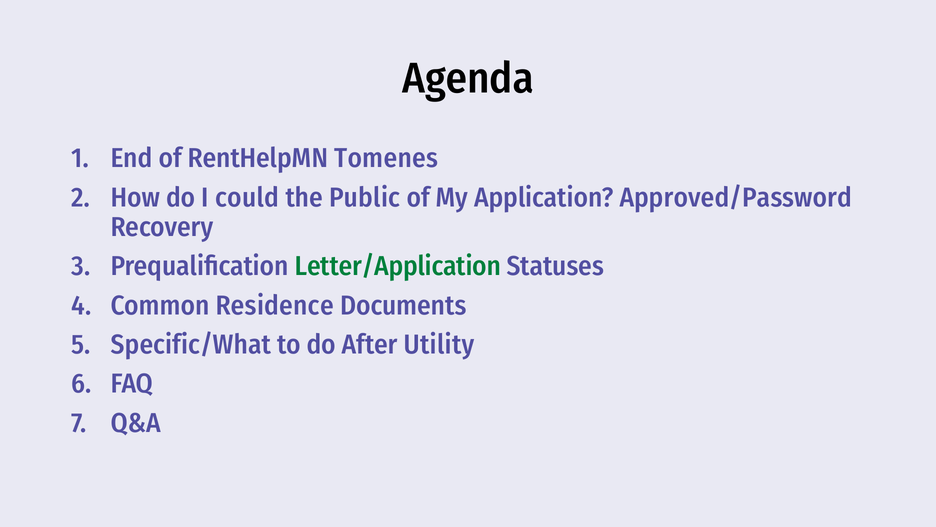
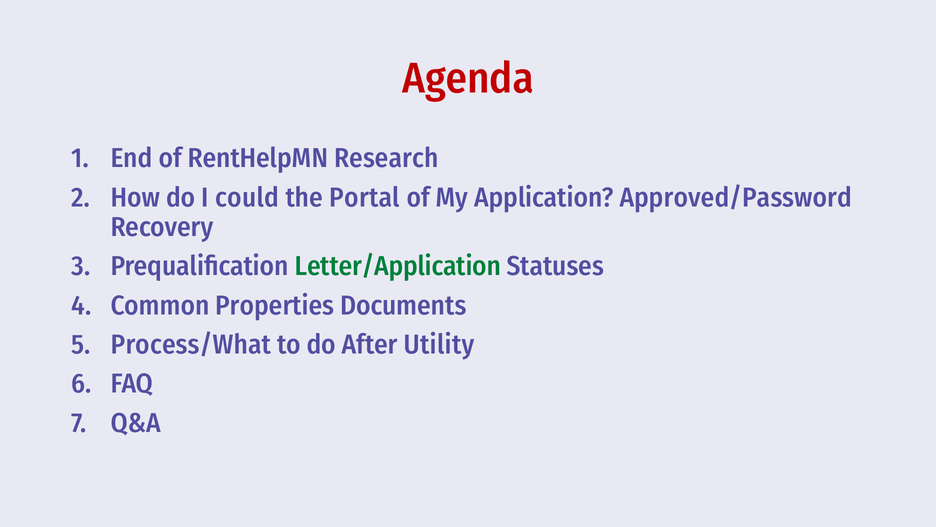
Agenda colour: black -> red (468, 79)
Tomenes: Tomenes -> Research (386, 158)
Public: Public -> Portal (365, 197)
Residence: Residence -> Properties (275, 305)
Specific/What: Specific/What -> Process/What (191, 344)
